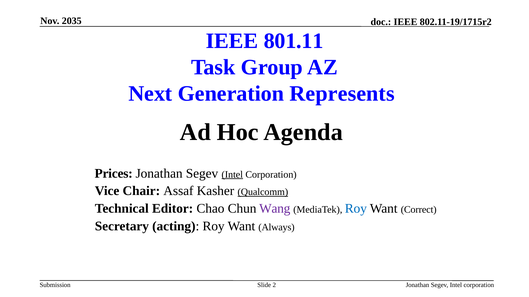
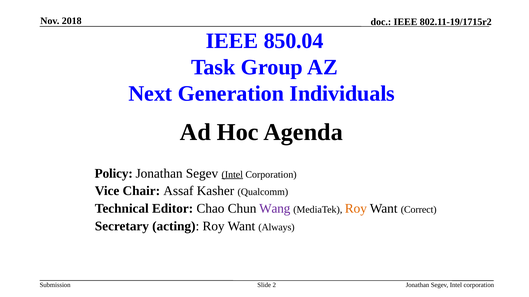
2035: 2035 -> 2018 (72, 21)
801.11: 801.11 -> 850.04 (294, 41)
Represents: Represents -> Individuals (342, 94)
Prices: Prices -> Policy (114, 174)
Qualcomm underline: present -> none (263, 192)
Roy colour: blue -> orange (356, 209)
